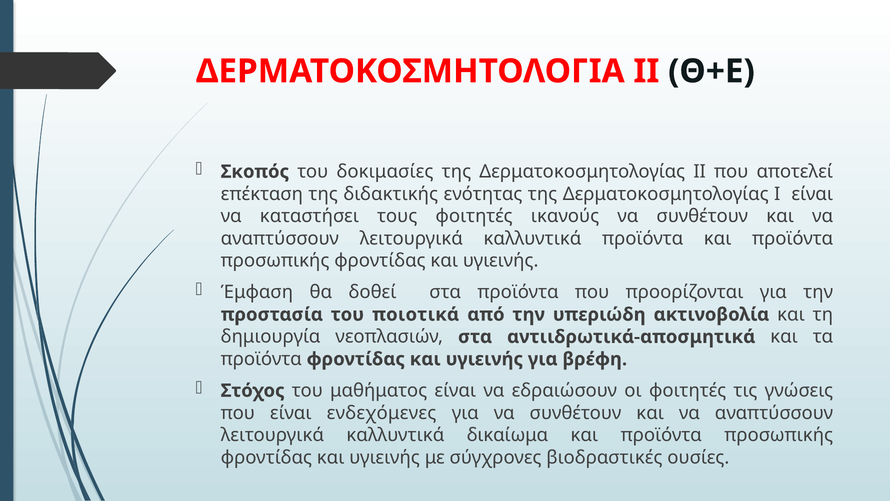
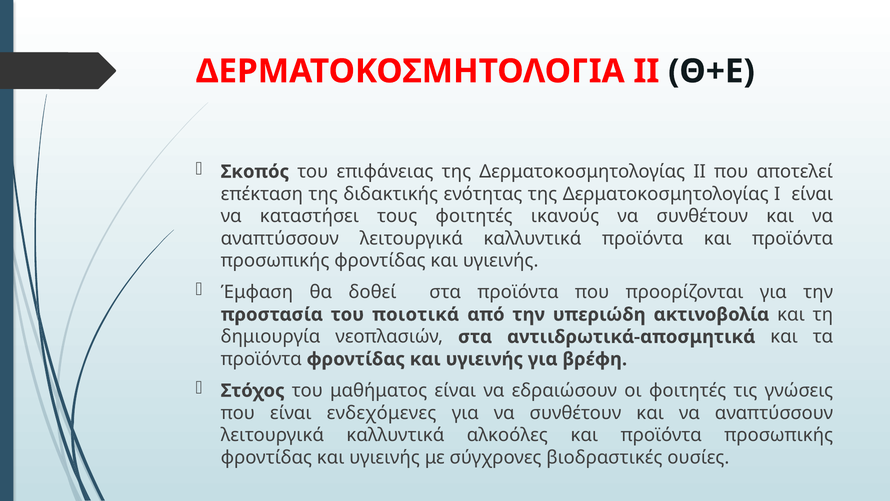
δοκιμασίες: δοκιμασίες -> επιφάνειας (385, 172)
δικαίωμα: δικαίωμα -> αλκοόλες (507, 435)
